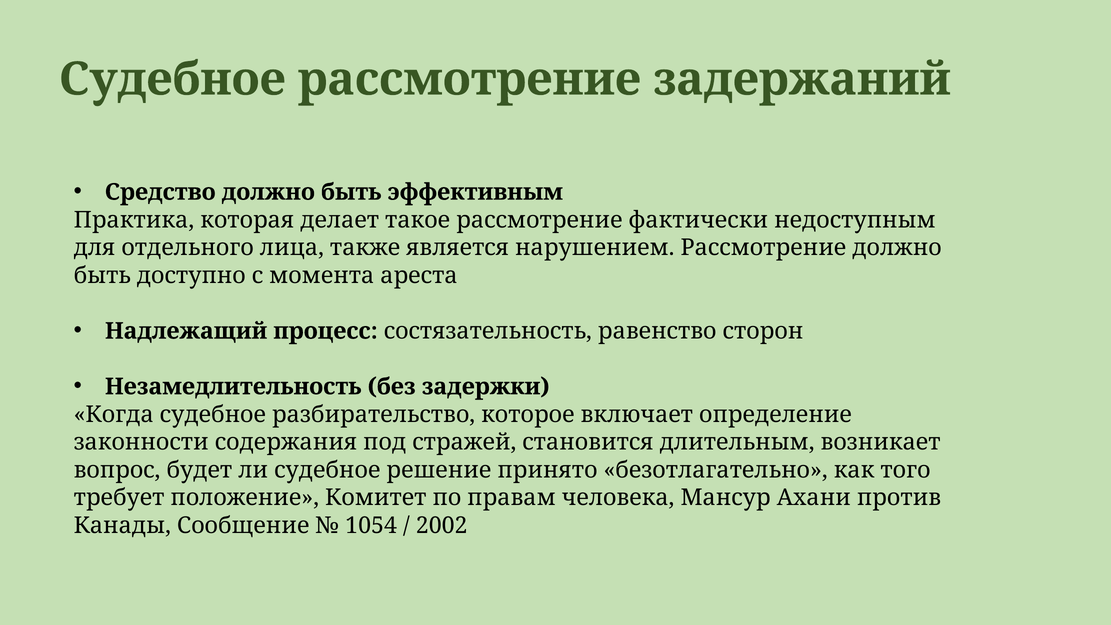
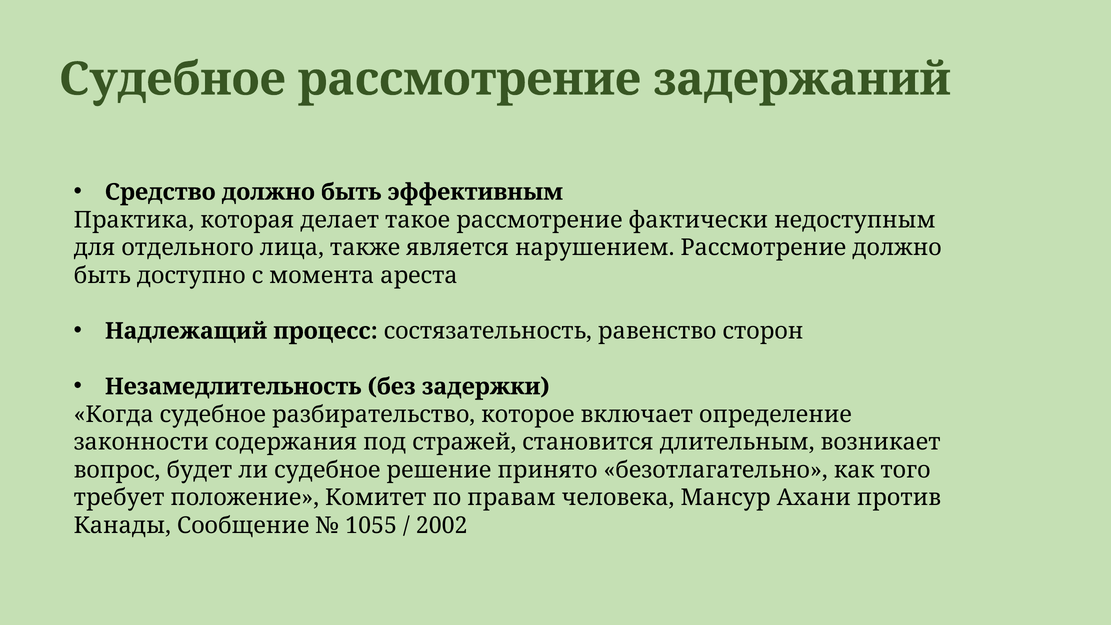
1054: 1054 -> 1055 (371, 526)
